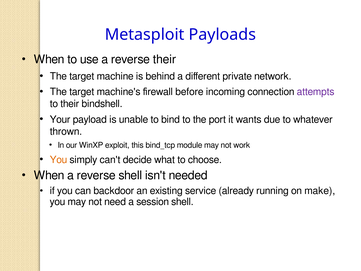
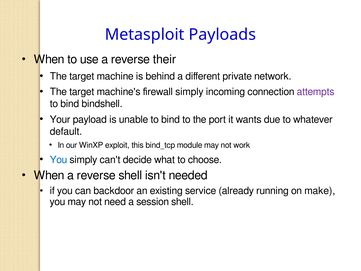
firewall before: before -> simply (189, 92)
their: their -> bind (70, 104)
thrown: thrown -> default (66, 131)
You colour: orange -> blue (58, 160)
